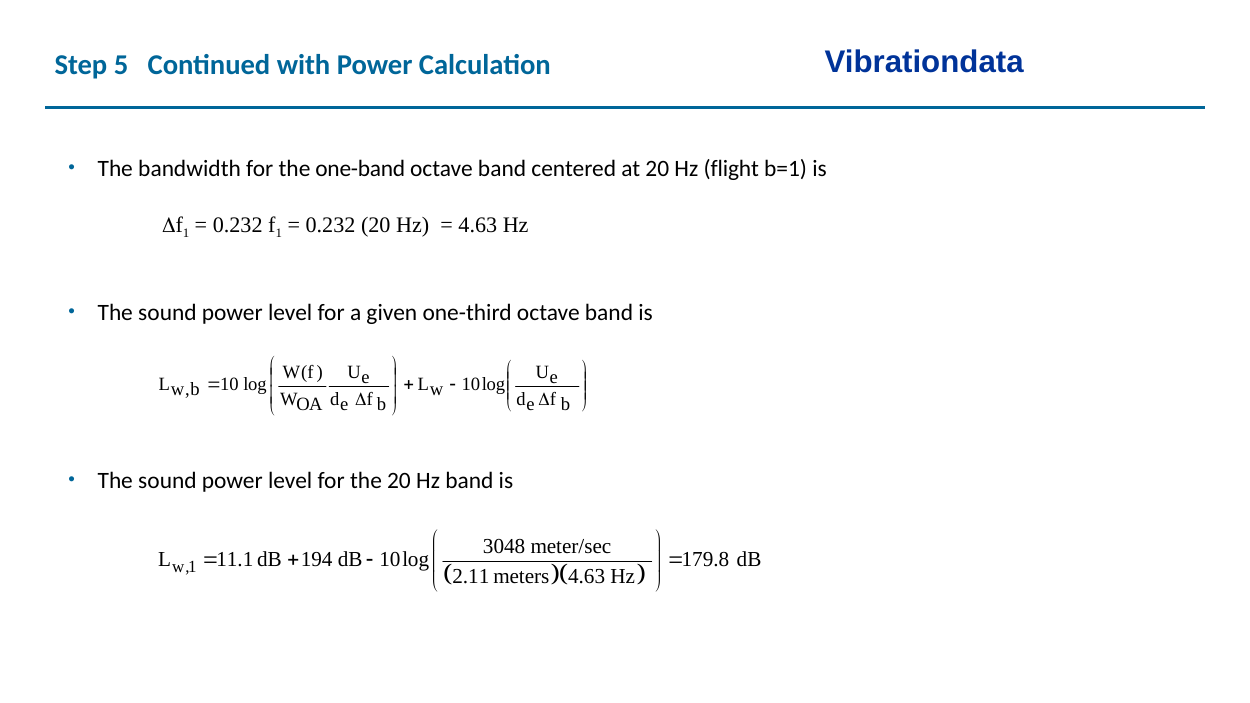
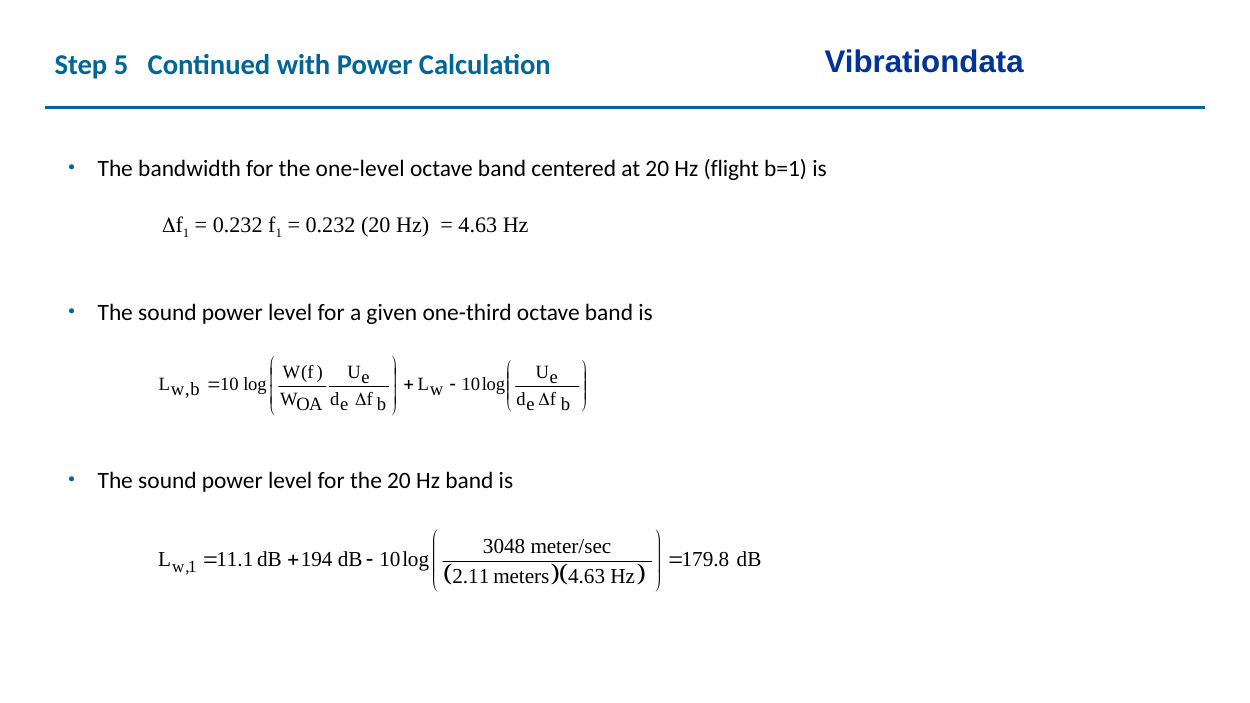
one-band: one-band -> one-level (360, 168)
